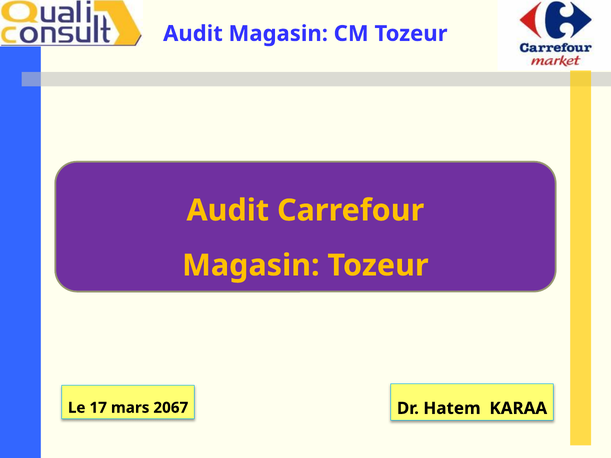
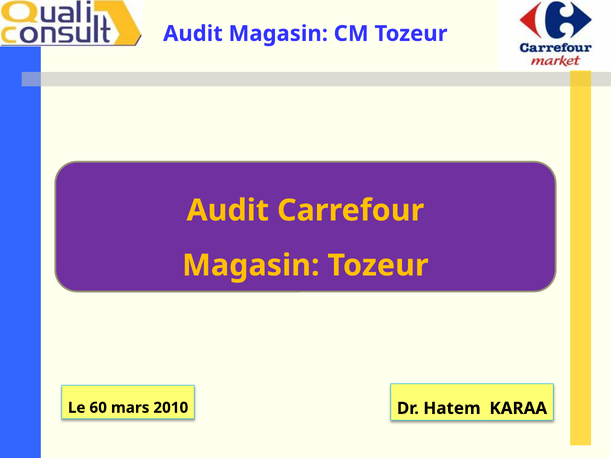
17: 17 -> 60 (98, 408)
2067: 2067 -> 2010 (171, 408)
